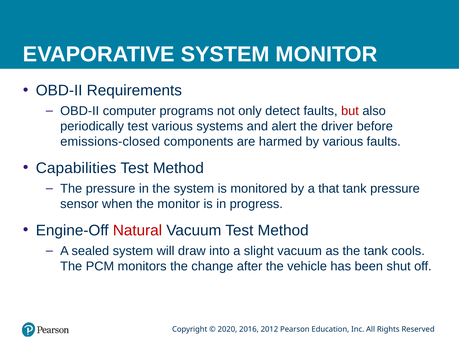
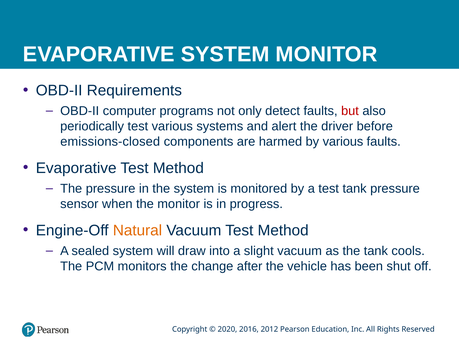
Capabilities: Capabilities -> Evaporative (76, 168)
a that: that -> test (329, 189)
Natural colour: red -> orange (138, 231)
